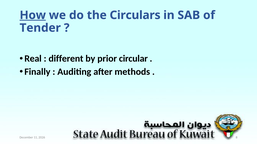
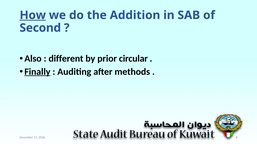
Circulars: Circulars -> Addition (135, 15)
Tender: Tender -> Second (40, 28)
Real: Real -> Also (33, 59)
Finally underline: none -> present (37, 72)
